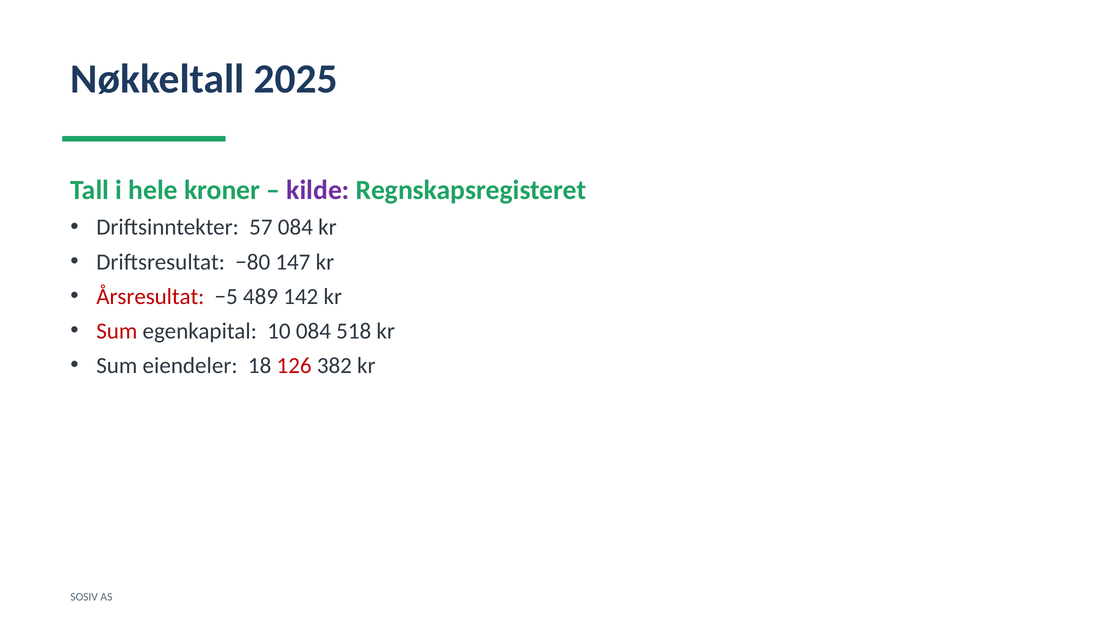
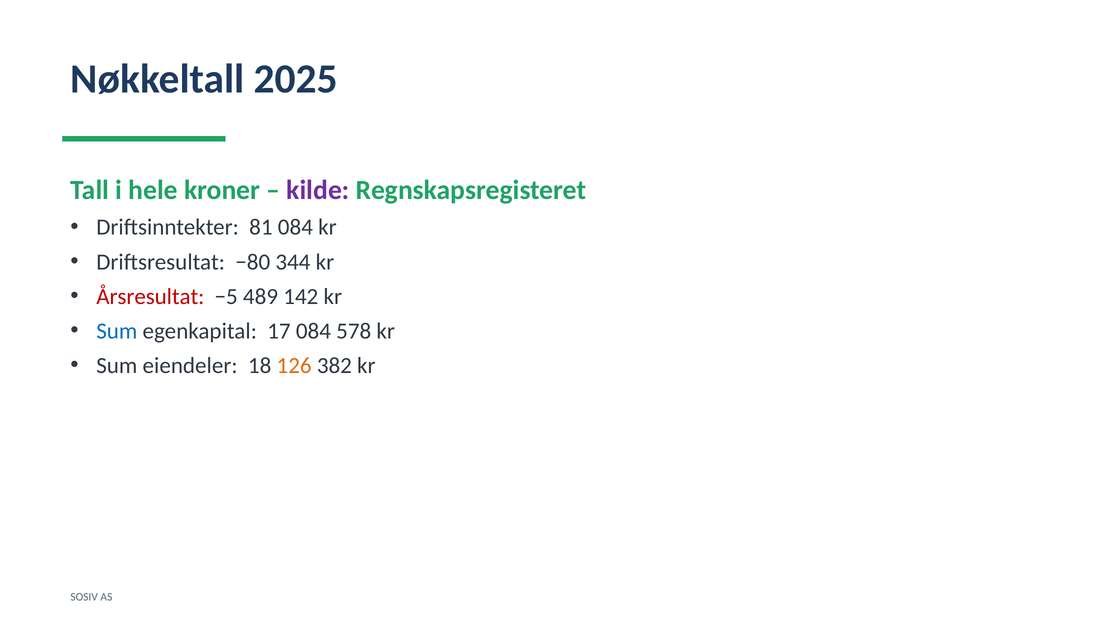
57: 57 -> 81 (261, 227)
147: 147 -> 344 (293, 262)
Sum colour: red -> blue (117, 331)
10: 10 -> 17 (279, 331)
518: 518 -> 578 (354, 331)
126 colour: red -> orange (294, 366)
